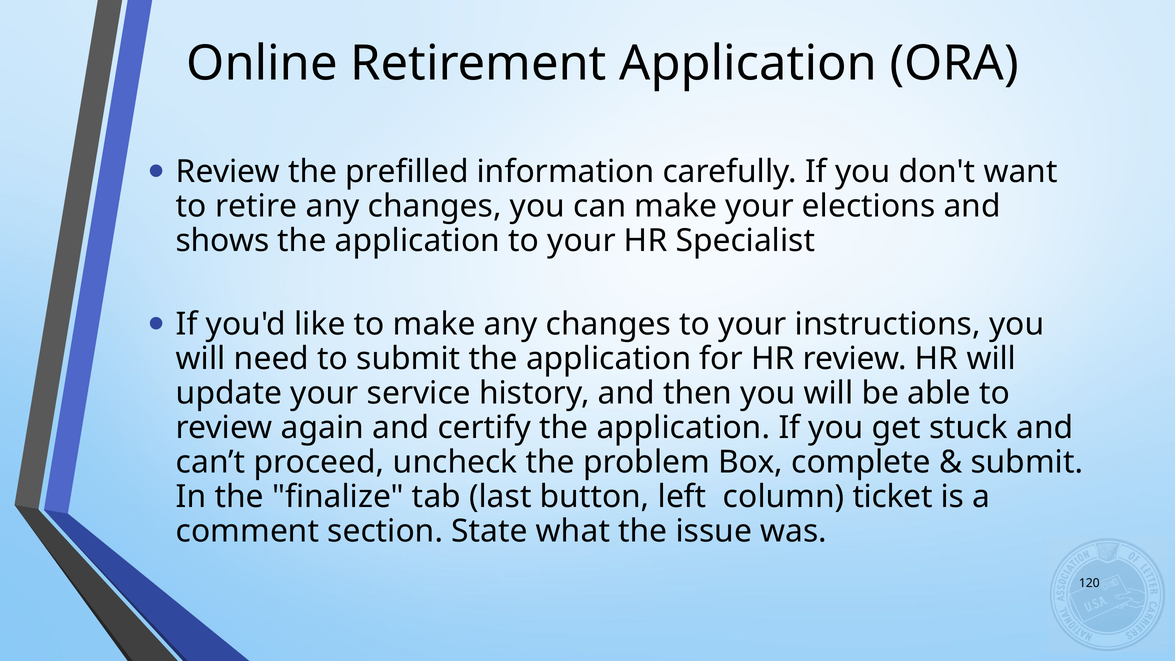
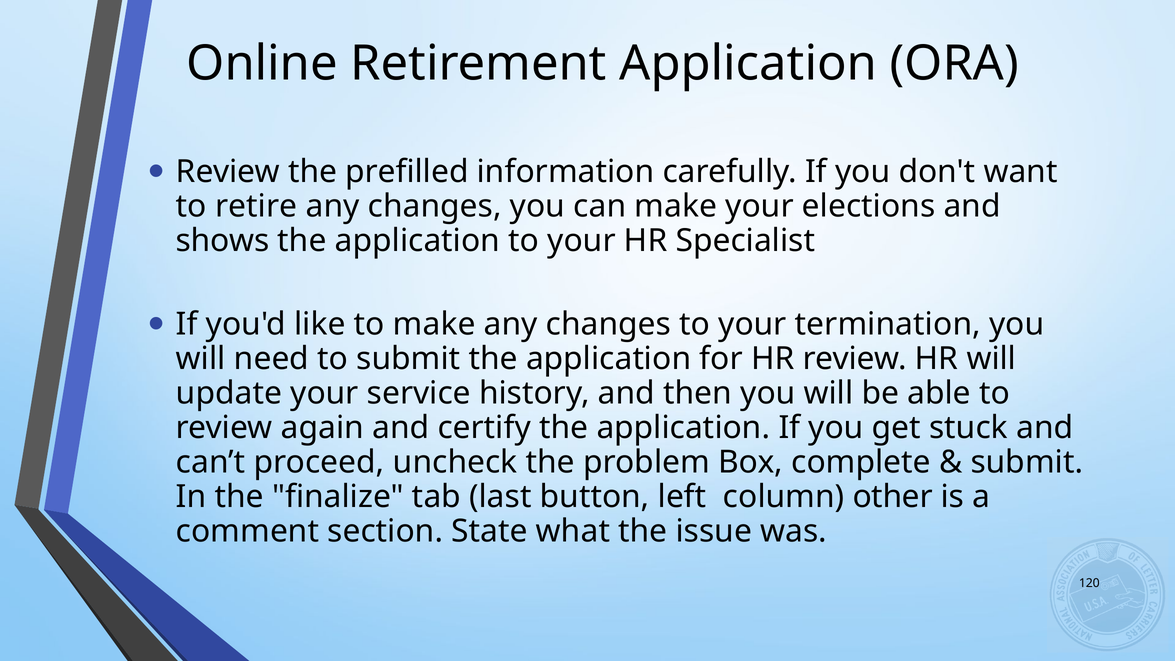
instructions: instructions -> termination (888, 324)
ticket: ticket -> other (893, 497)
